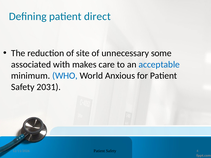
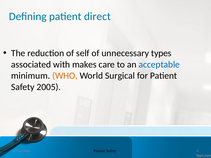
site: site -> self (83, 53)
some: some -> types (161, 53)
WHO colour: blue -> orange (65, 76)
Anxious: Anxious -> Surgical (120, 76)
2031: 2031 -> 2005 (49, 87)
